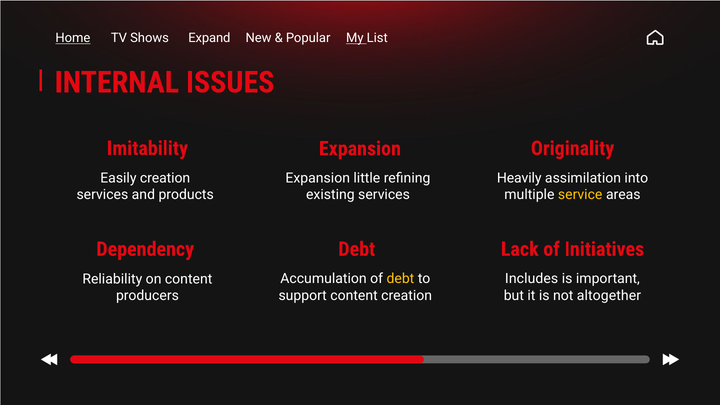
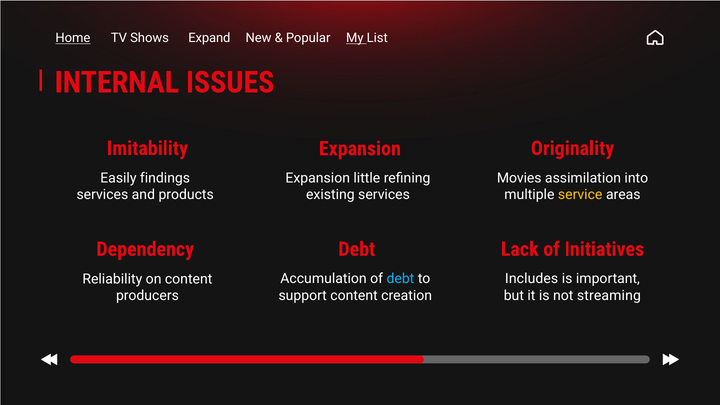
Easily creation: creation -> findings (165, 178)
Heavily: Heavily -> Movies (519, 178)
debt colour: yellow -> light blue (400, 279)
altogether: altogether -> streaming (609, 296)
